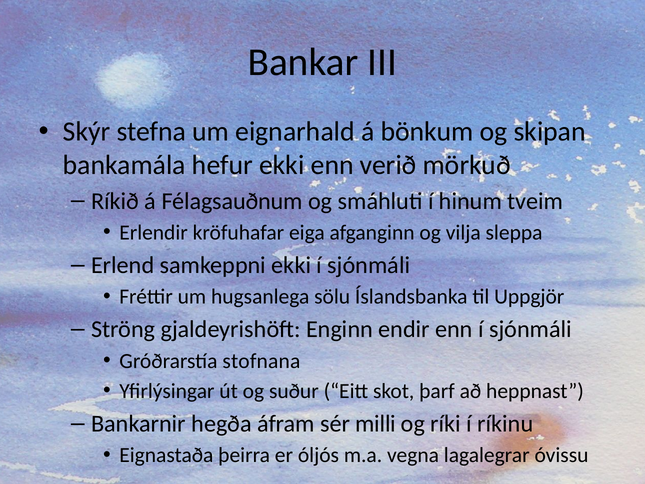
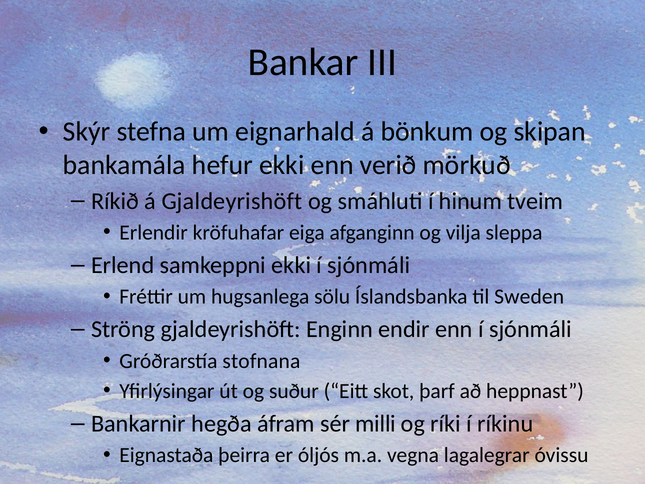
á Félagsauðnum: Félagsauðnum -> Gjaldeyrishöft (232, 201)
Uppgjör: Uppgjör -> Sweden (529, 297)
